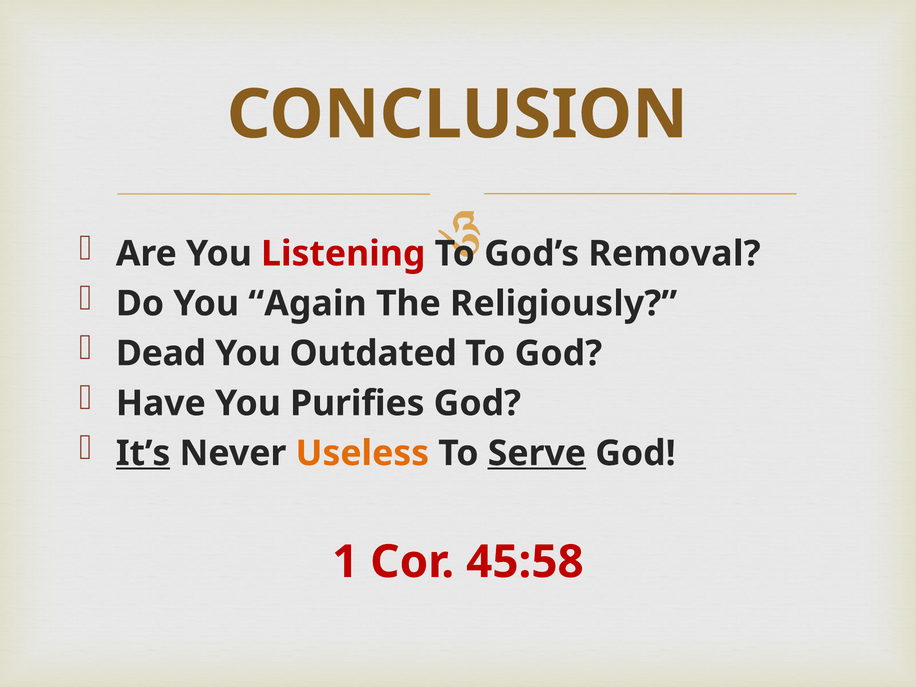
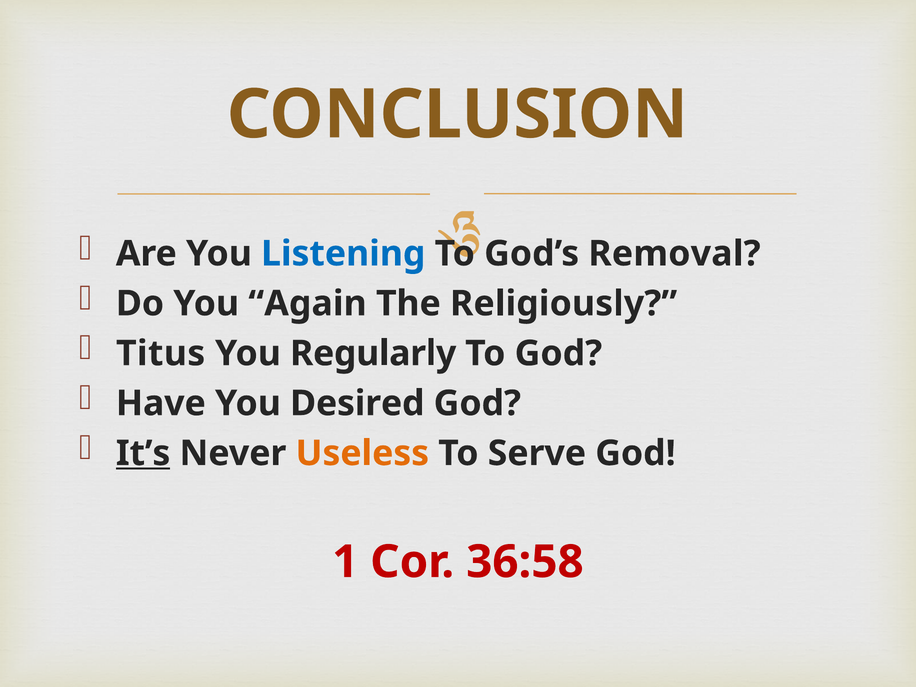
Listening colour: red -> blue (343, 254)
Dead: Dead -> Titus (161, 353)
Outdated: Outdated -> Regularly (373, 353)
Purifies: Purifies -> Desired (357, 403)
Serve underline: present -> none (537, 453)
45:58: 45:58 -> 36:58 (525, 562)
